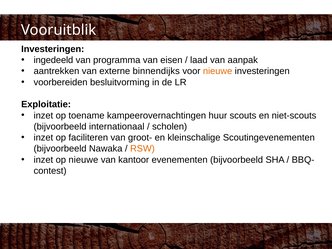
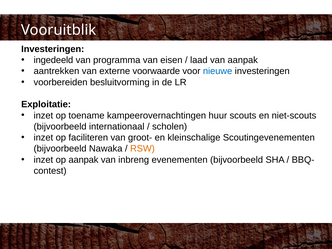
binnendijks: binnendijks -> voorwaarde (156, 71)
nieuwe colour: orange -> blue (218, 71)
op nieuwe: nieuwe -> aanpak (83, 160)
kantoor: kantoor -> inbreng (134, 160)
